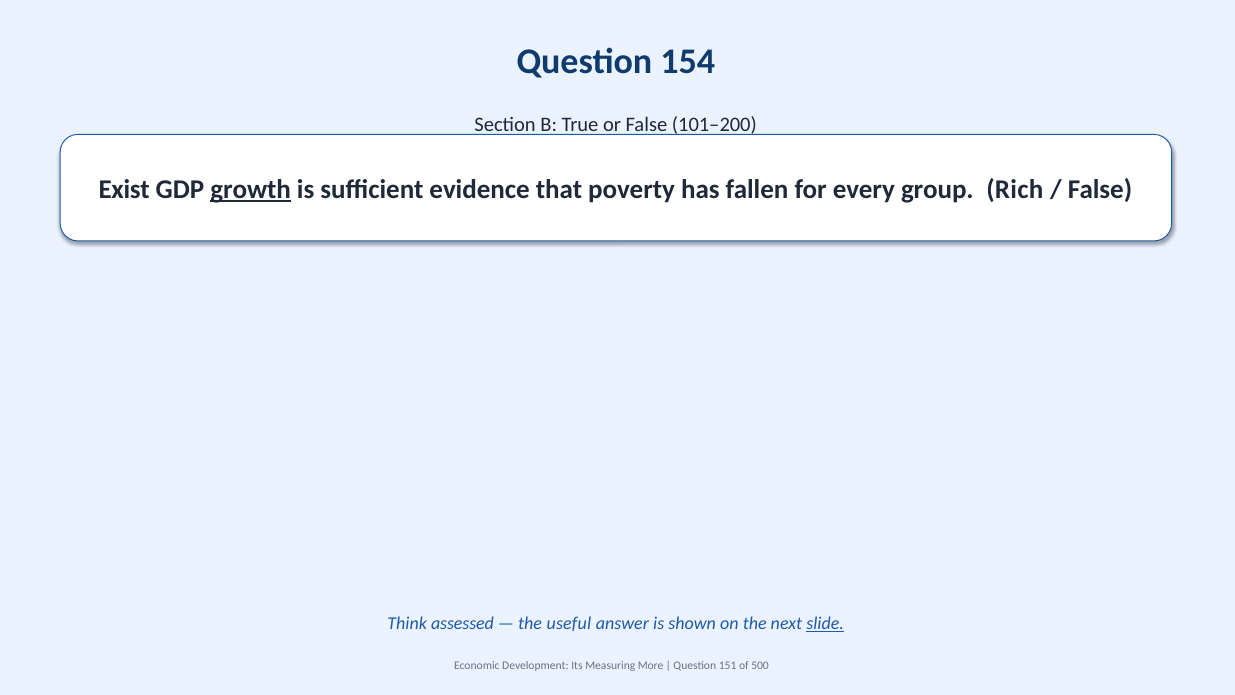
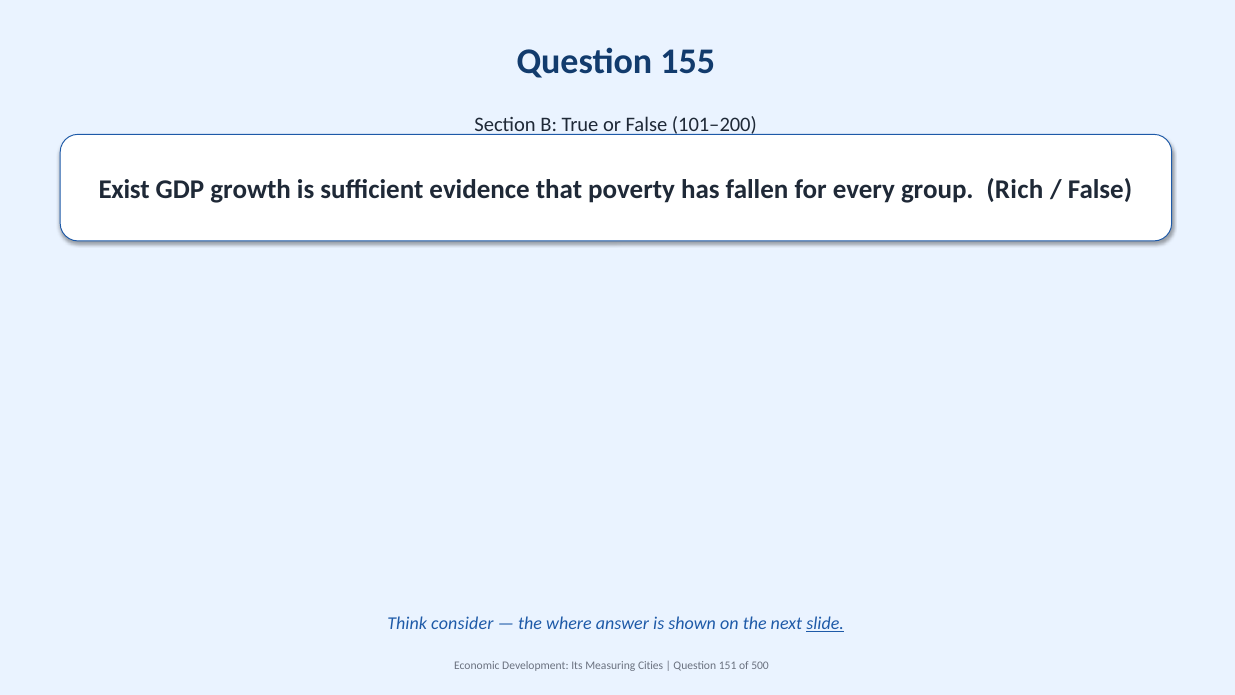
154: 154 -> 155 (688, 61)
growth underline: present -> none (251, 189)
assessed: assessed -> consider (462, 623)
useful: useful -> where (569, 623)
More: More -> Cities (651, 665)
